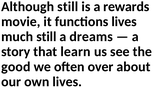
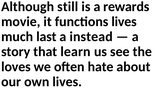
much still: still -> last (46, 37)
dreams: dreams -> instead (91, 37)
good: good -> loves (16, 66)
over: over -> hate (101, 66)
